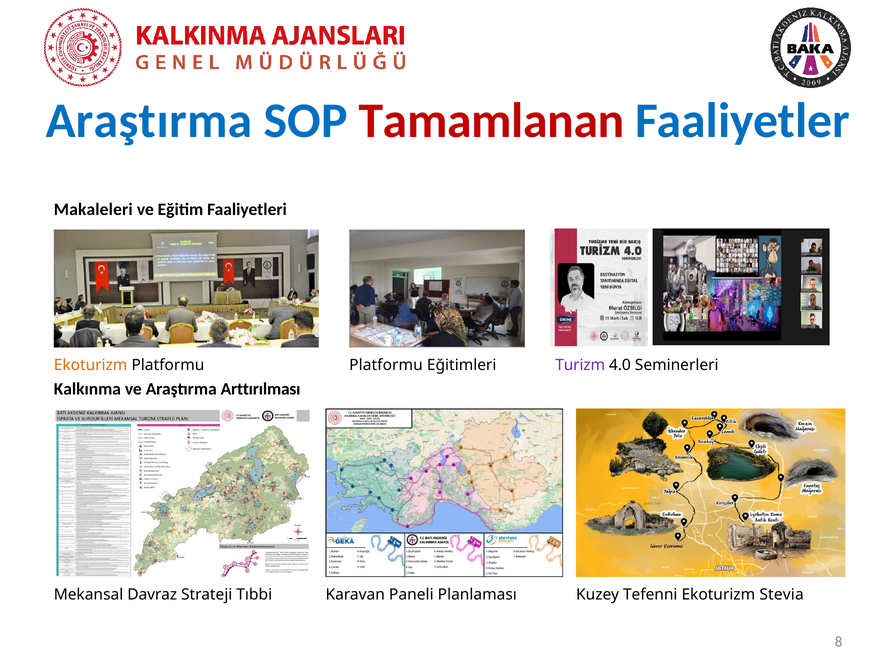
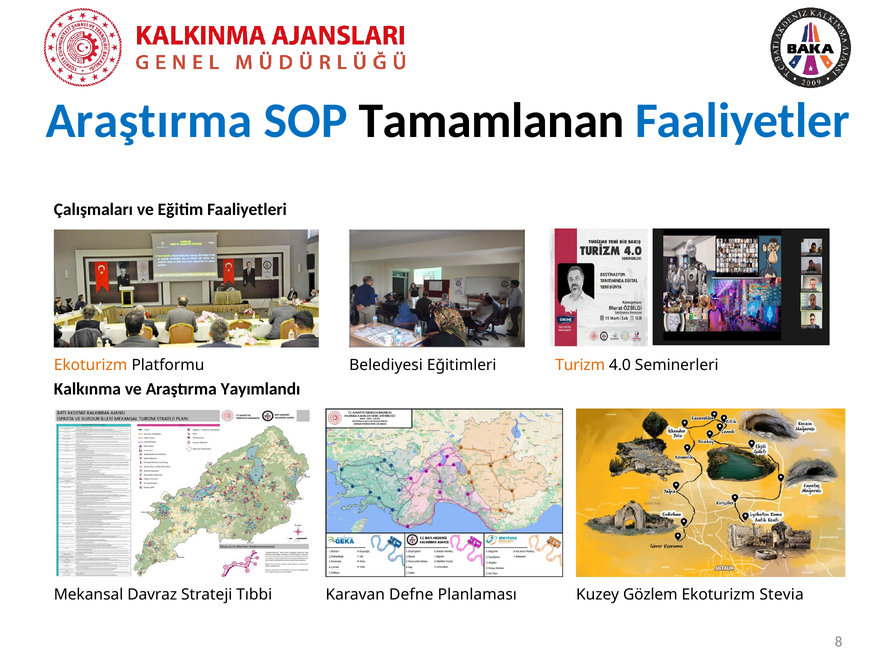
Tamamlanan colour: red -> black (492, 121)
Makaleleri: Makaleleri -> Çalışmaları (93, 210)
Platformu Platformu: Platformu -> Belediyesi (386, 365)
Turizm colour: purple -> orange (580, 365)
Arttırılması: Arttırılması -> Yayımlandı (260, 389)
Paneli: Paneli -> Defne (411, 595)
Tefenni: Tefenni -> Gözlem (650, 595)
